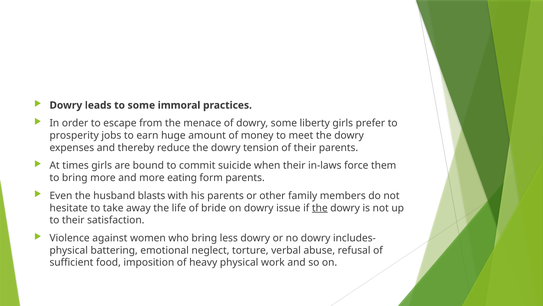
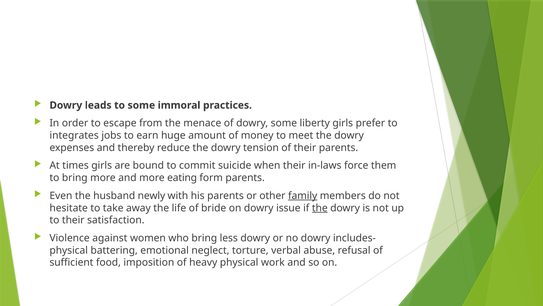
prosperity: prosperity -> integrates (74, 135)
blasts: blasts -> newly (151, 195)
family underline: none -> present (303, 195)
